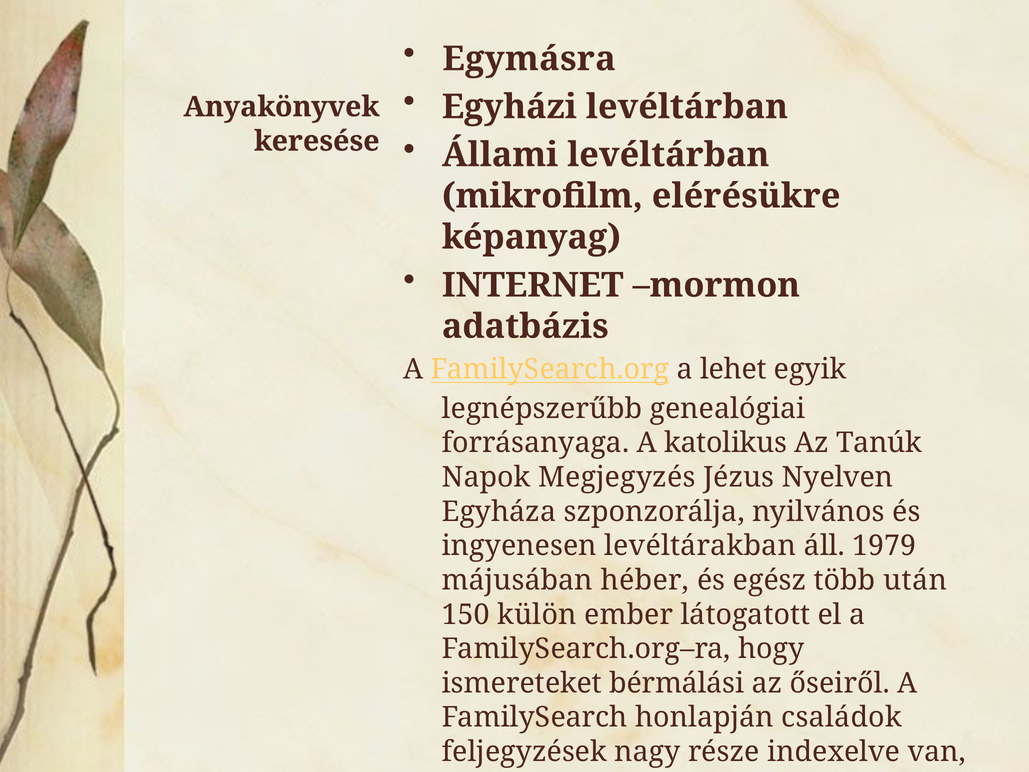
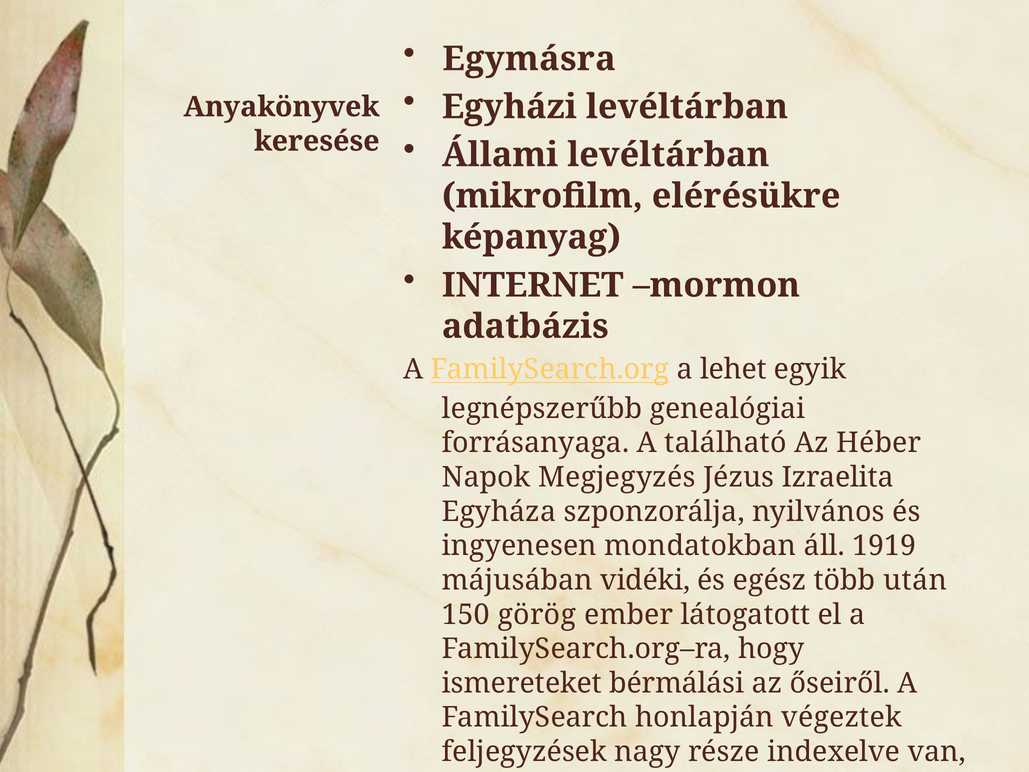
katolikus: katolikus -> található (725, 443)
Tanúk: Tanúk -> Héber (879, 443)
Nyelven: Nyelven -> Izraelita (838, 477)
levéltárakban: levéltárakban -> mondatokban (700, 546)
1979: 1979 -> 1919 (884, 546)
héber: héber -> vidéki (645, 580)
külön: külön -> görög (537, 614)
családok: családok -> végeztek (842, 717)
